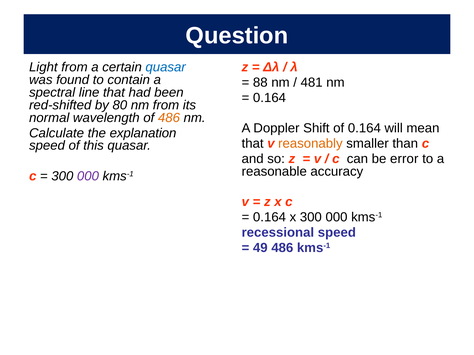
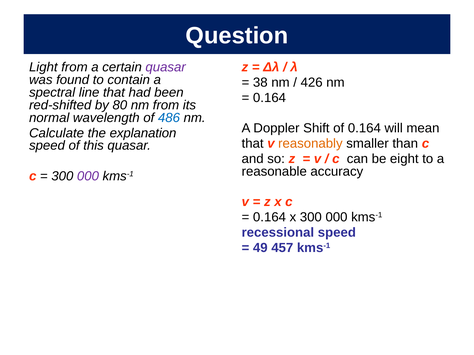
quasar colour: blue -> purple (166, 67)
88: 88 -> 38 (260, 83)
481: 481 -> 426 (312, 83)
486 colour: orange -> blue (169, 118)
error: error -> eight (404, 159)
49 486: 486 -> 457 (282, 248)
